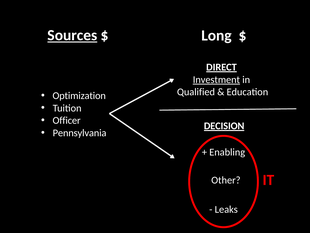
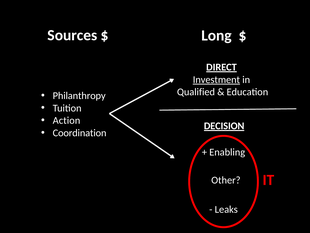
Sources underline: present -> none (72, 35)
Optimization: Optimization -> Philanthropy (79, 95)
Officer: Officer -> Action (67, 120)
Pennsylvania: Pennsylvania -> Coordination (80, 133)
